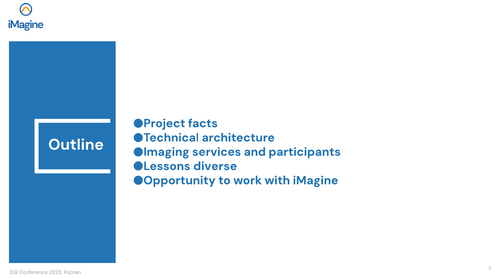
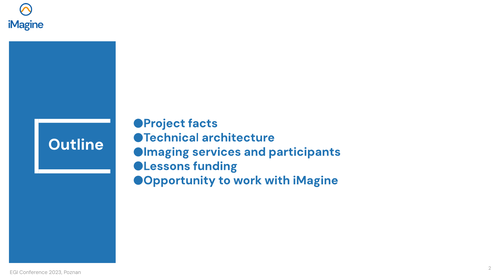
diverse: diverse -> funding (215, 166)
